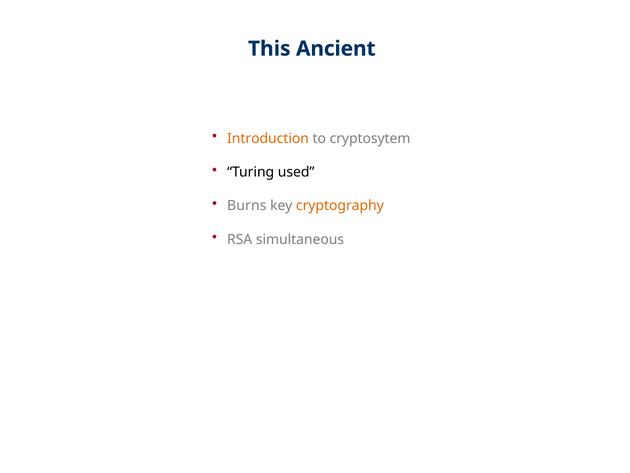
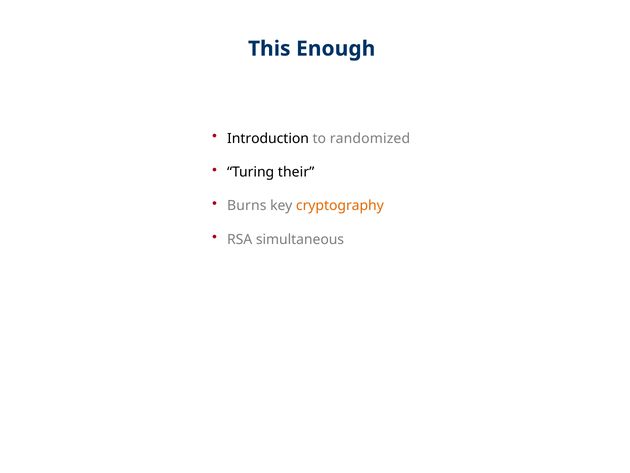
Ancient: Ancient -> Enough (336, 49)
Introduction colour: orange -> black (268, 138)
cryptosytem: cryptosytem -> randomized (370, 138)
used: used -> their (296, 172)
